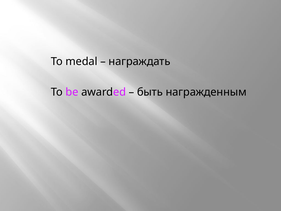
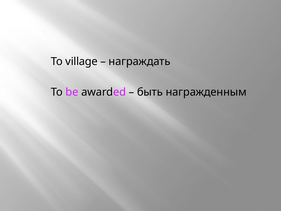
medal: medal -> village (82, 61)
